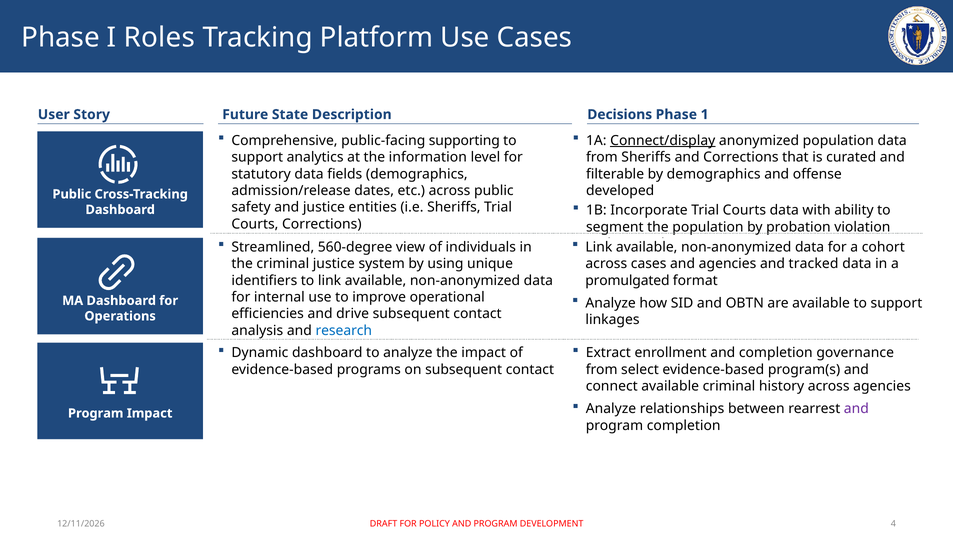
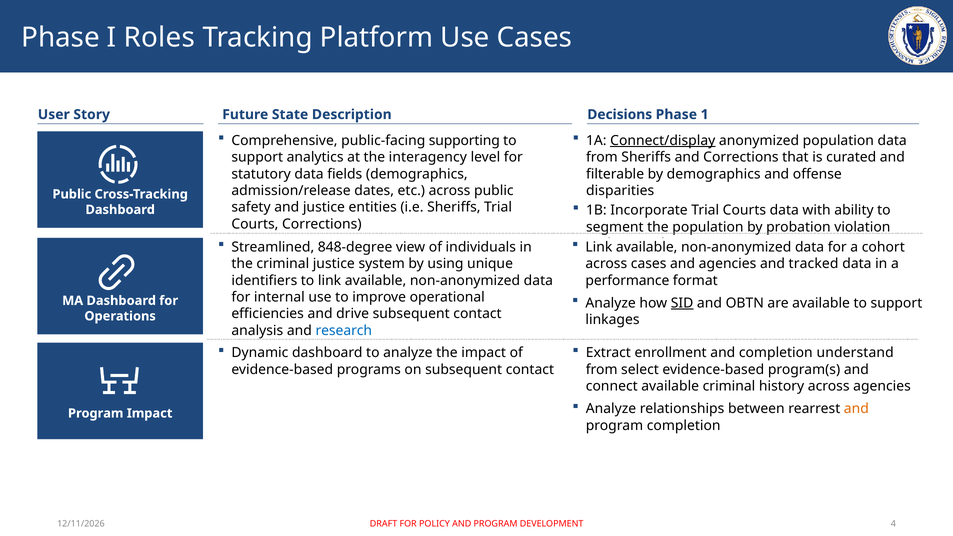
information: information -> interagency (428, 157)
developed: developed -> disparities (620, 191)
560-degree: 560-degree -> 848-degree (355, 247)
promulgated: promulgated -> performance (627, 281)
SID underline: none -> present (682, 303)
governance: governance -> understand (855, 353)
and colour: purple -> orange (856, 409)
